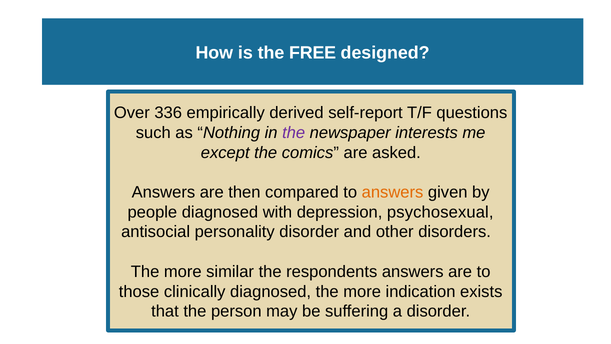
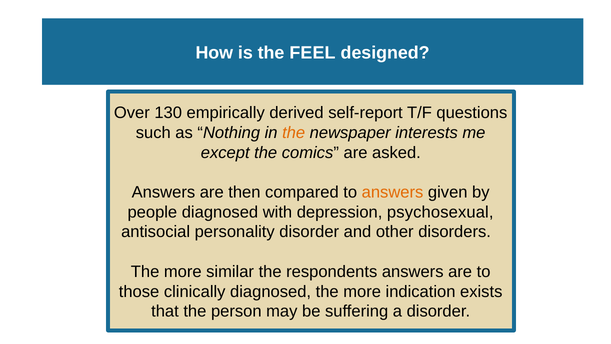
FREE: FREE -> FEEL (312, 53)
336: 336 -> 130 (168, 113)
the colour: purple -> orange (294, 133)
